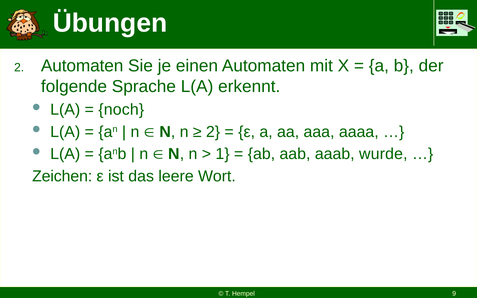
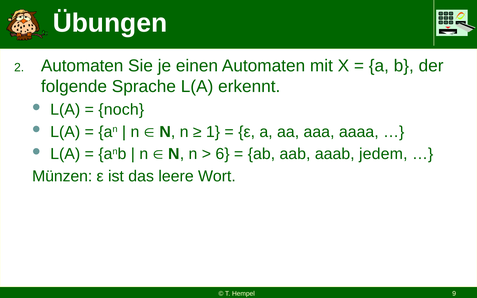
2: 2 -> 1 (213, 132)
1: 1 -> 6 (223, 154)
wurde: wurde -> jedem (383, 154)
Zeichen: Zeichen -> Münzen (62, 176)
